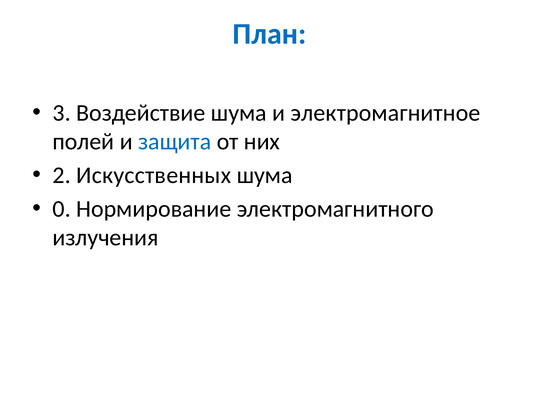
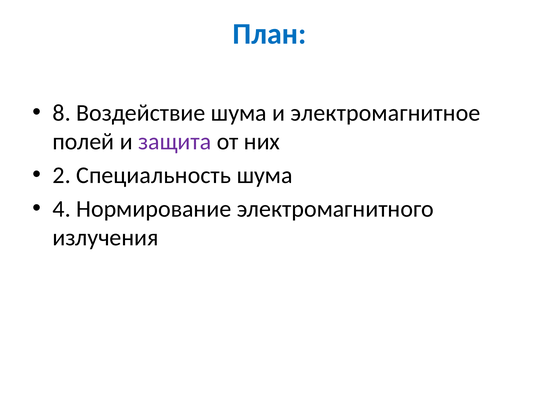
3: 3 -> 8 (62, 113)
защита colour: blue -> purple (175, 142)
Искусственных: Искусственных -> Специальность (154, 175)
0: 0 -> 4 (62, 209)
